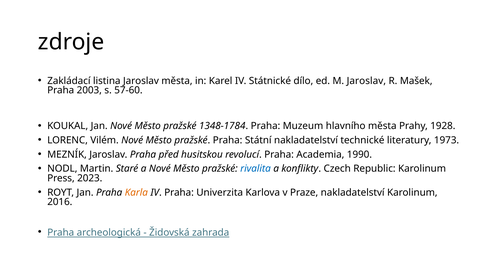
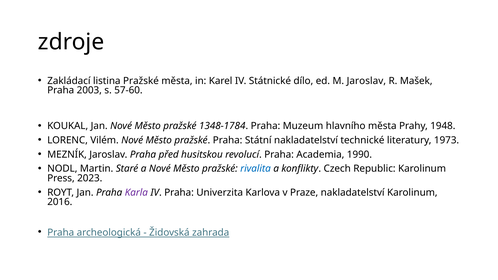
listina Jaroslav: Jaroslav -> Pražské (141, 81)
1928: 1928 -> 1948 (443, 126)
Karla colour: orange -> purple (136, 193)
